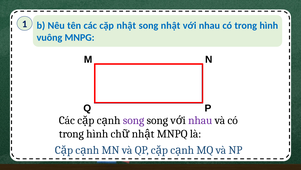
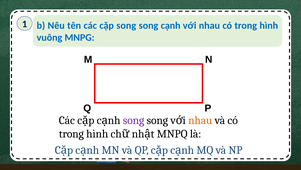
cặp nhật: nhật -> song (126, 25)
song nhật: nhật -> cạnh (171, 25)
nhau colour: purple -> orange (200, 120)
